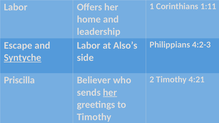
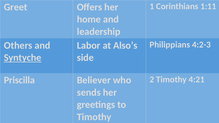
Labor: Labor -> Greet (16, 7)
Escape: Escape -> Others (18, 46)
her underline: present -> none (110, 93)
